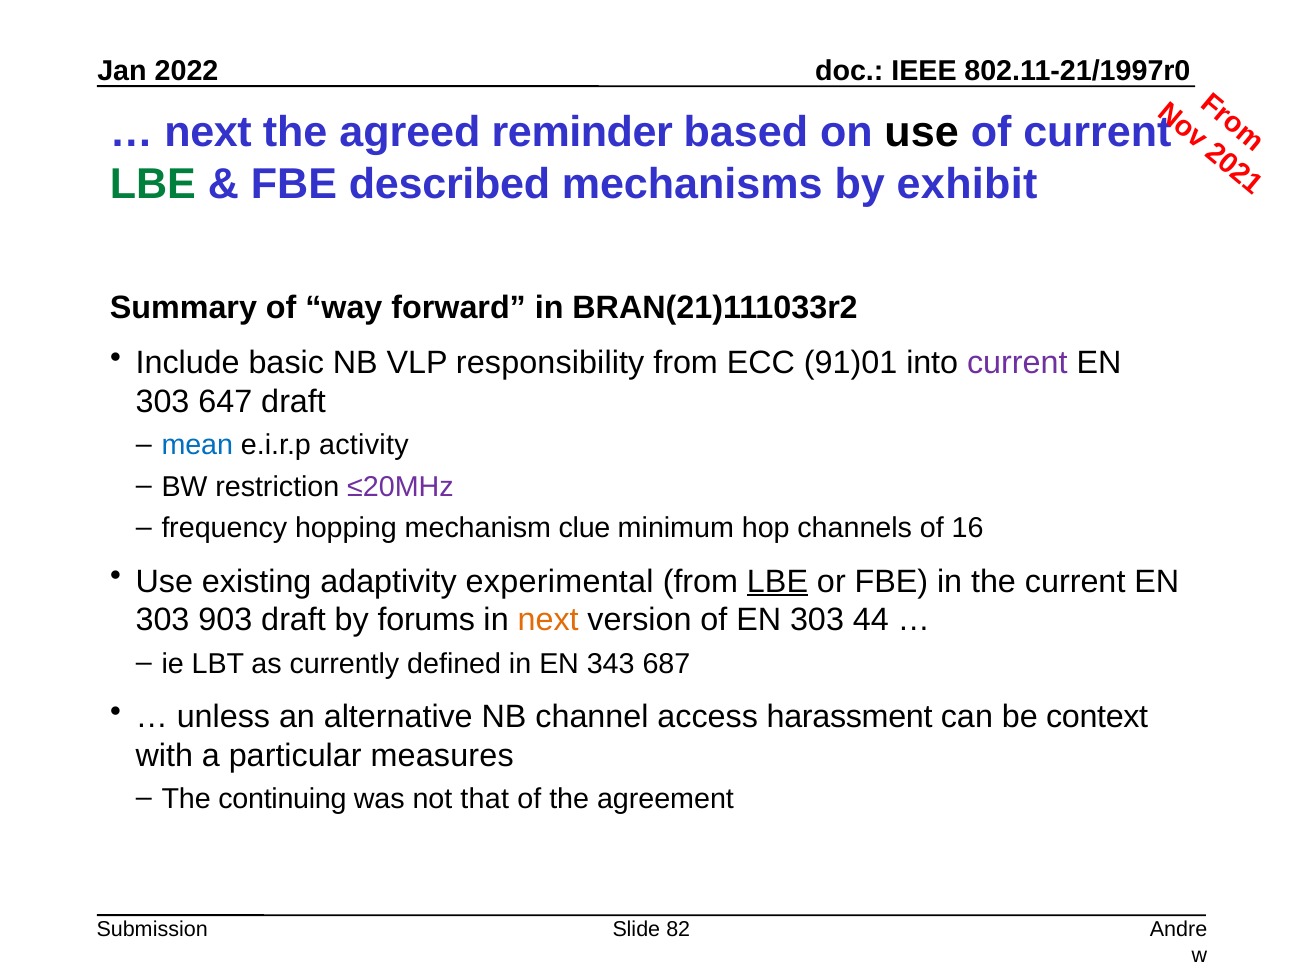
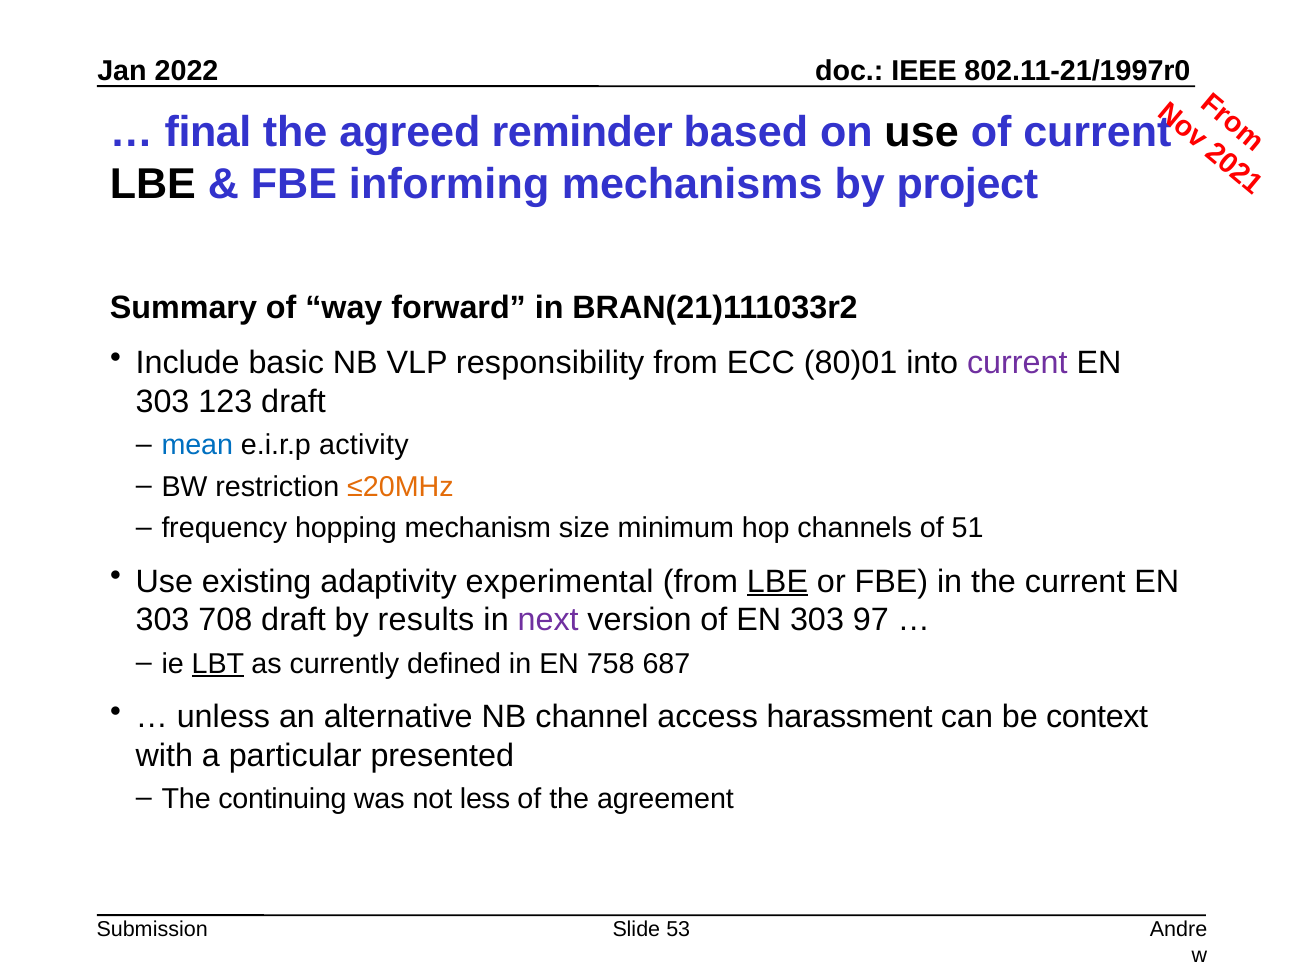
next: next -> final (208, 132)
LBE colour: green -> black (153, 184)
described: described -> informing (449, 184)
exhibit: exhibit -> project (967, 184)
91)01: 91)01 -> 80)01 (851, 363)
647: 647 -> 123 (225, 402)
≤20MHz colour: purple -> orange (400, 487)
clue: clue -> size (584, 528)
16: 16 -> 51 (968, 528)
903: 903 -> 708 (225, 620)
forums: forums -> results (426, 620)
next colour: orange -> purple (548, 620)
44: 44 -> 97 (871, 620)
LBT underline: none -> present (218, 664)
343: 343 -> 758 (611, 664)
measures: measures -> presented (442, 756)
that: that -> less (485, 799)
82: 82 -> 53 (678, 929)
